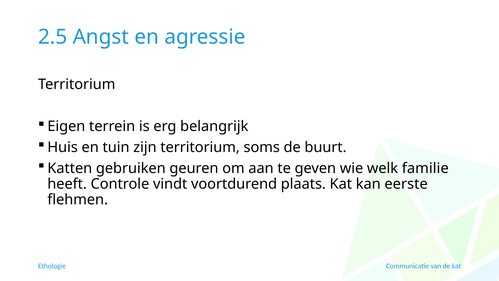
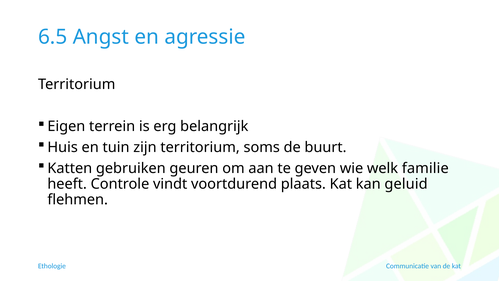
2.5: 2.5 -> 6.5 (53, 37)
eerste: eerste -> geluid (406, 184)
